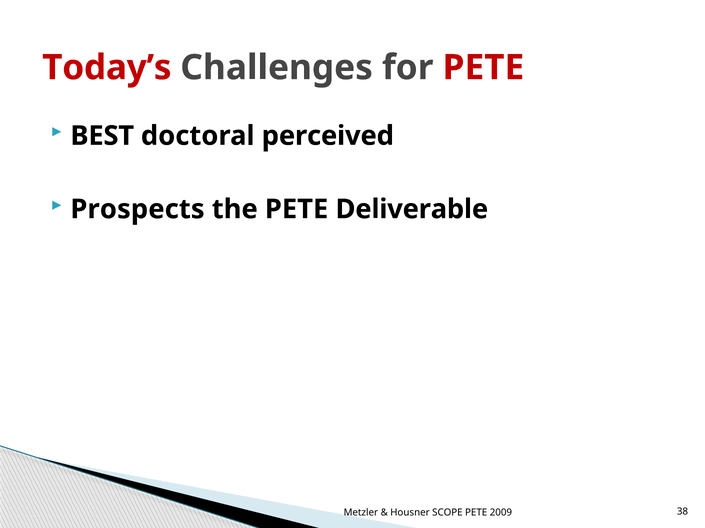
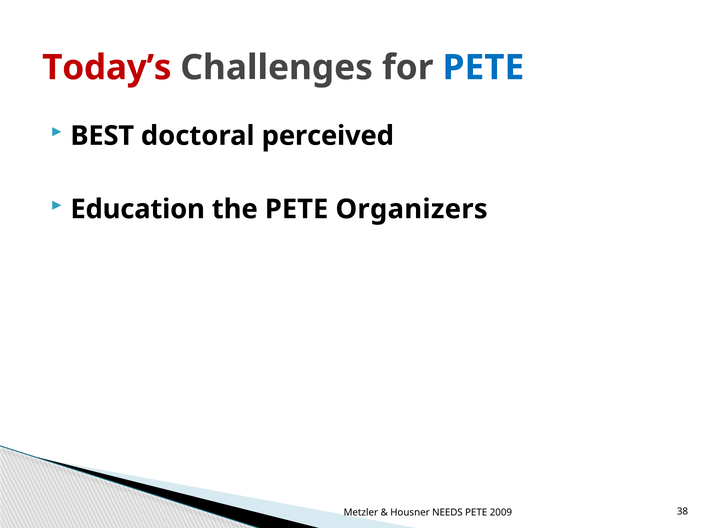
PETE colour: red -> blue (483, 68)
Prospects: Prospects -> Education (138, 210)
Deliverable: Deliverable -> Organizers (412, 210)
SCOPE: SCOPE -> NEEDS (447, 513)
